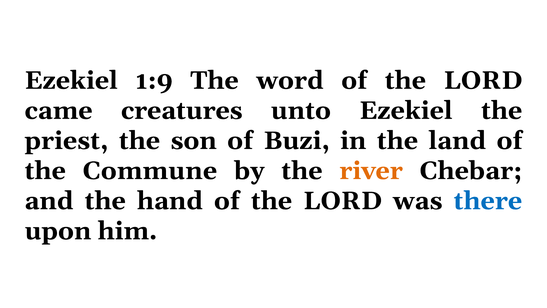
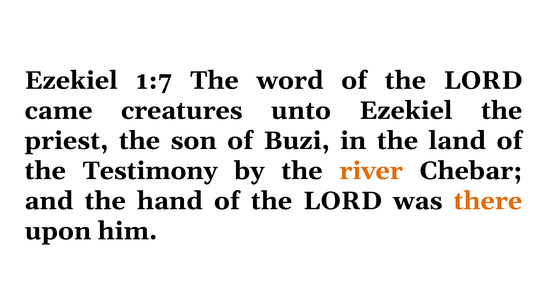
1:9: 1:9 -> 1:7 (154, 80)
Commune: Commune -> Testimony (150, 171)
there colour: blue -> orange (488, 201)
